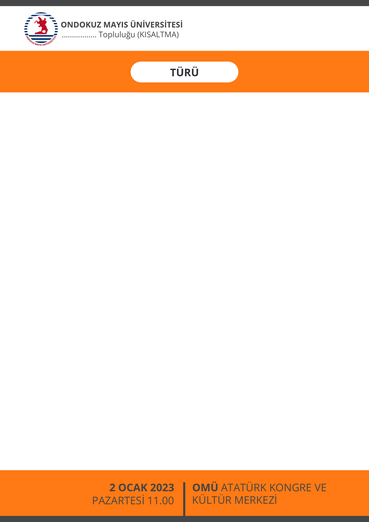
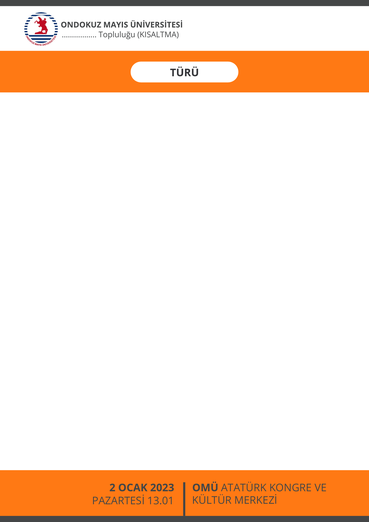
11.00: 11.00 -> 13.01 (161, 501)
